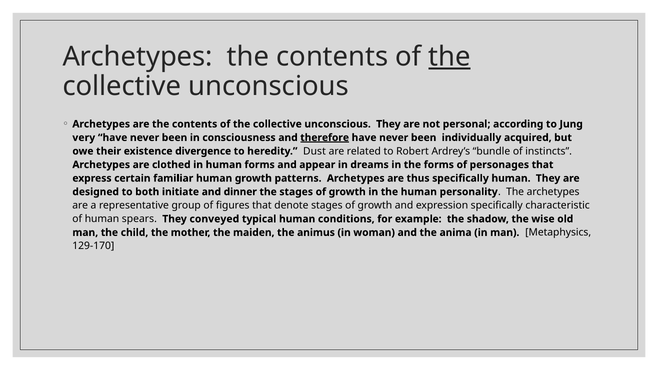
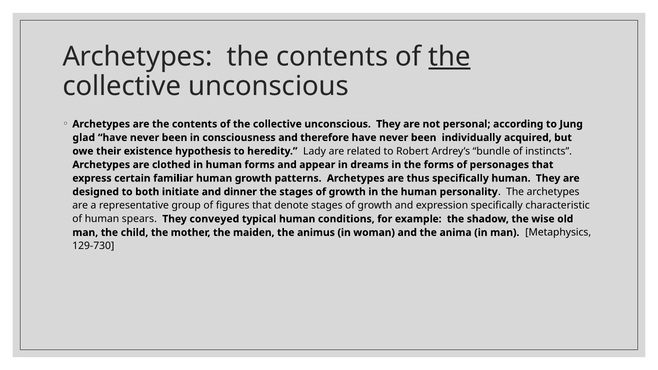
very: very -> glad (84, 138)
therefore underline: present -> none (325, 138)
divergence: divergence -> hypothesis (203, 151)
Dust: Dust -> Lady (314, 151)
129-170: 129-170 -> 129-730 (93, 246)
